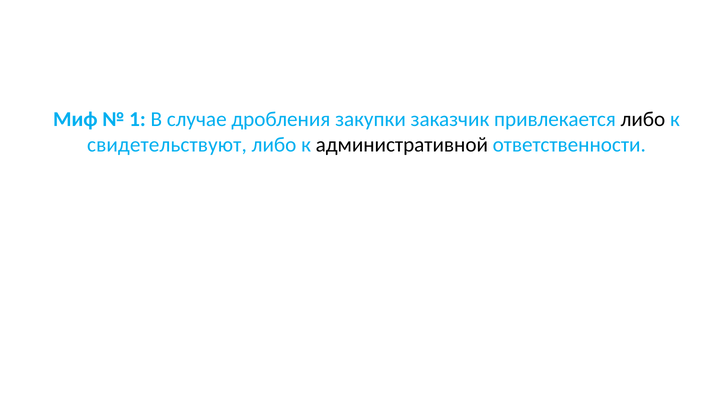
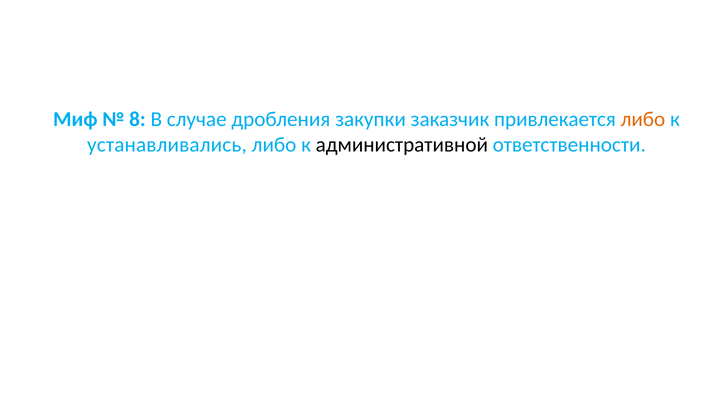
1: 1 -> 8 (137, 119)
либо colour: black -> orange (643, 119)
свидетельствуют: свидетельствуют -> устанавливались (167, 145)
